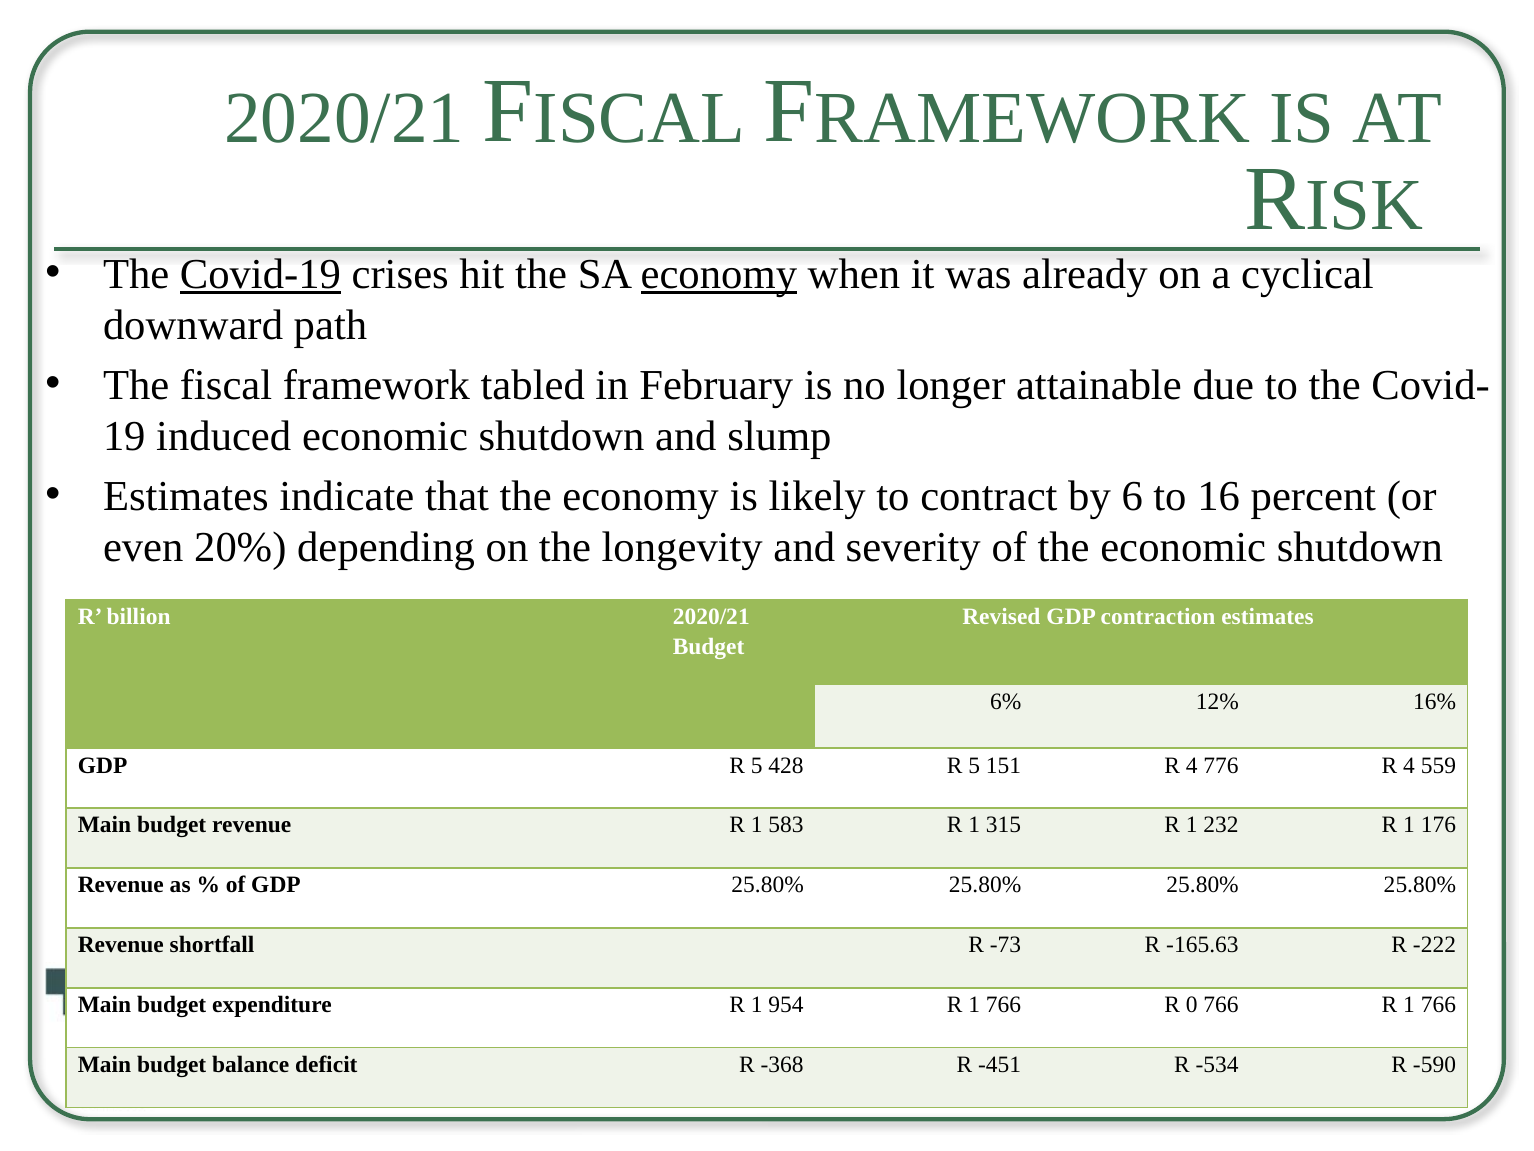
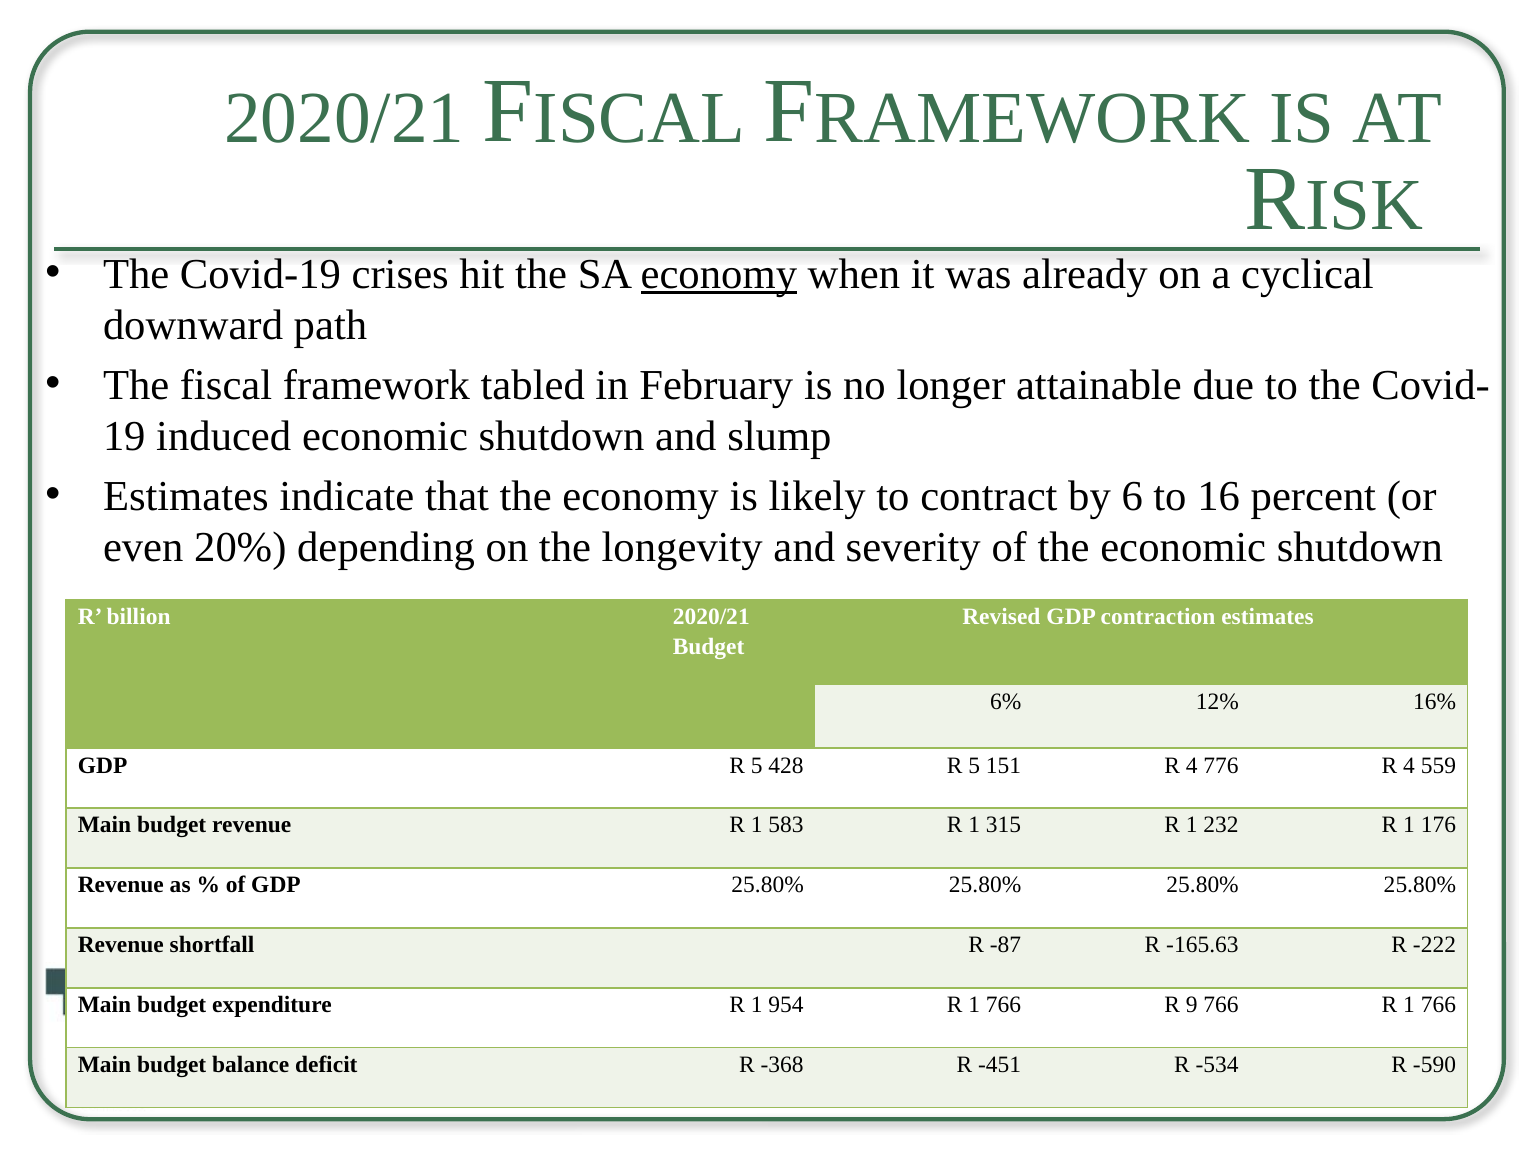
Covid-19 underline: present -> none (260, 274)
-73: -73 -> -87 (1006, 944)
0: 0 -> 9 (1192, 1004)
